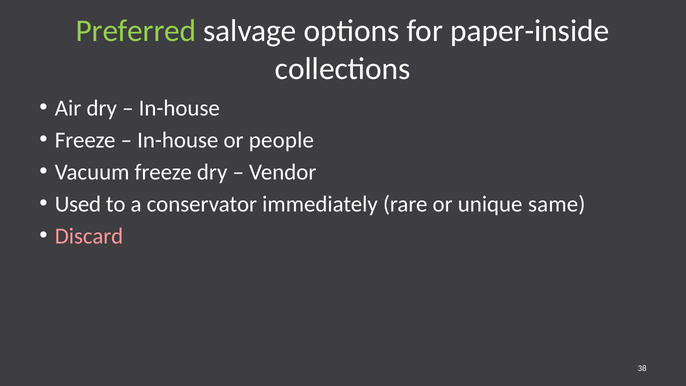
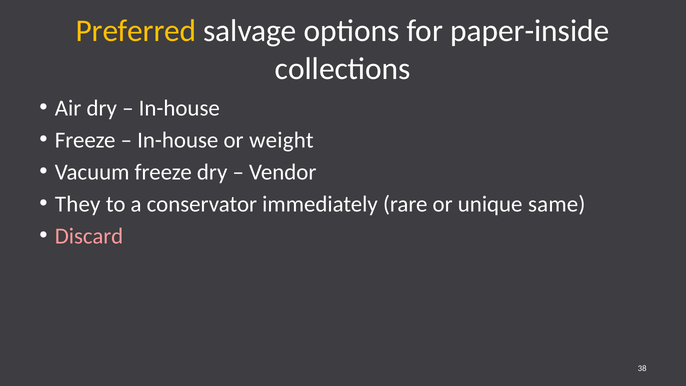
Preferred colour: light green -> yellow (136, 31)
people: people -> weight (281, 140)
Used: Used -> They (78, 204)
